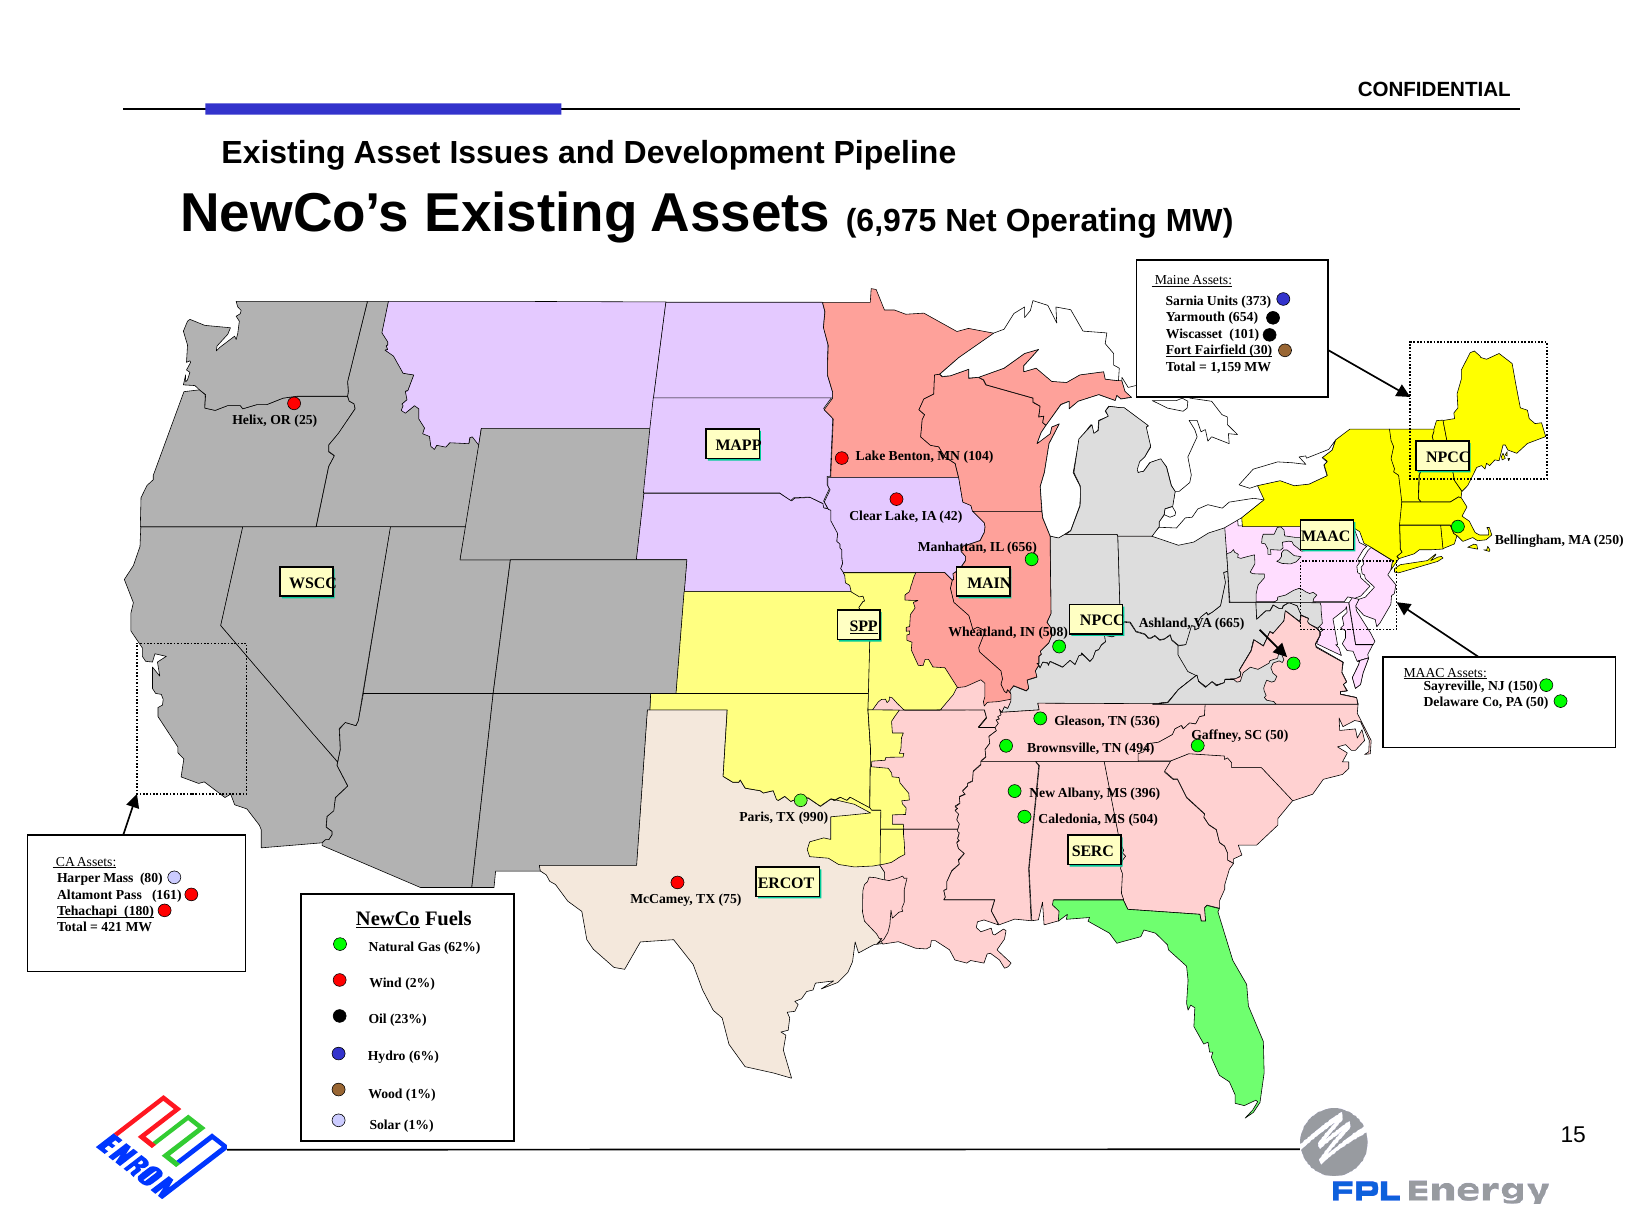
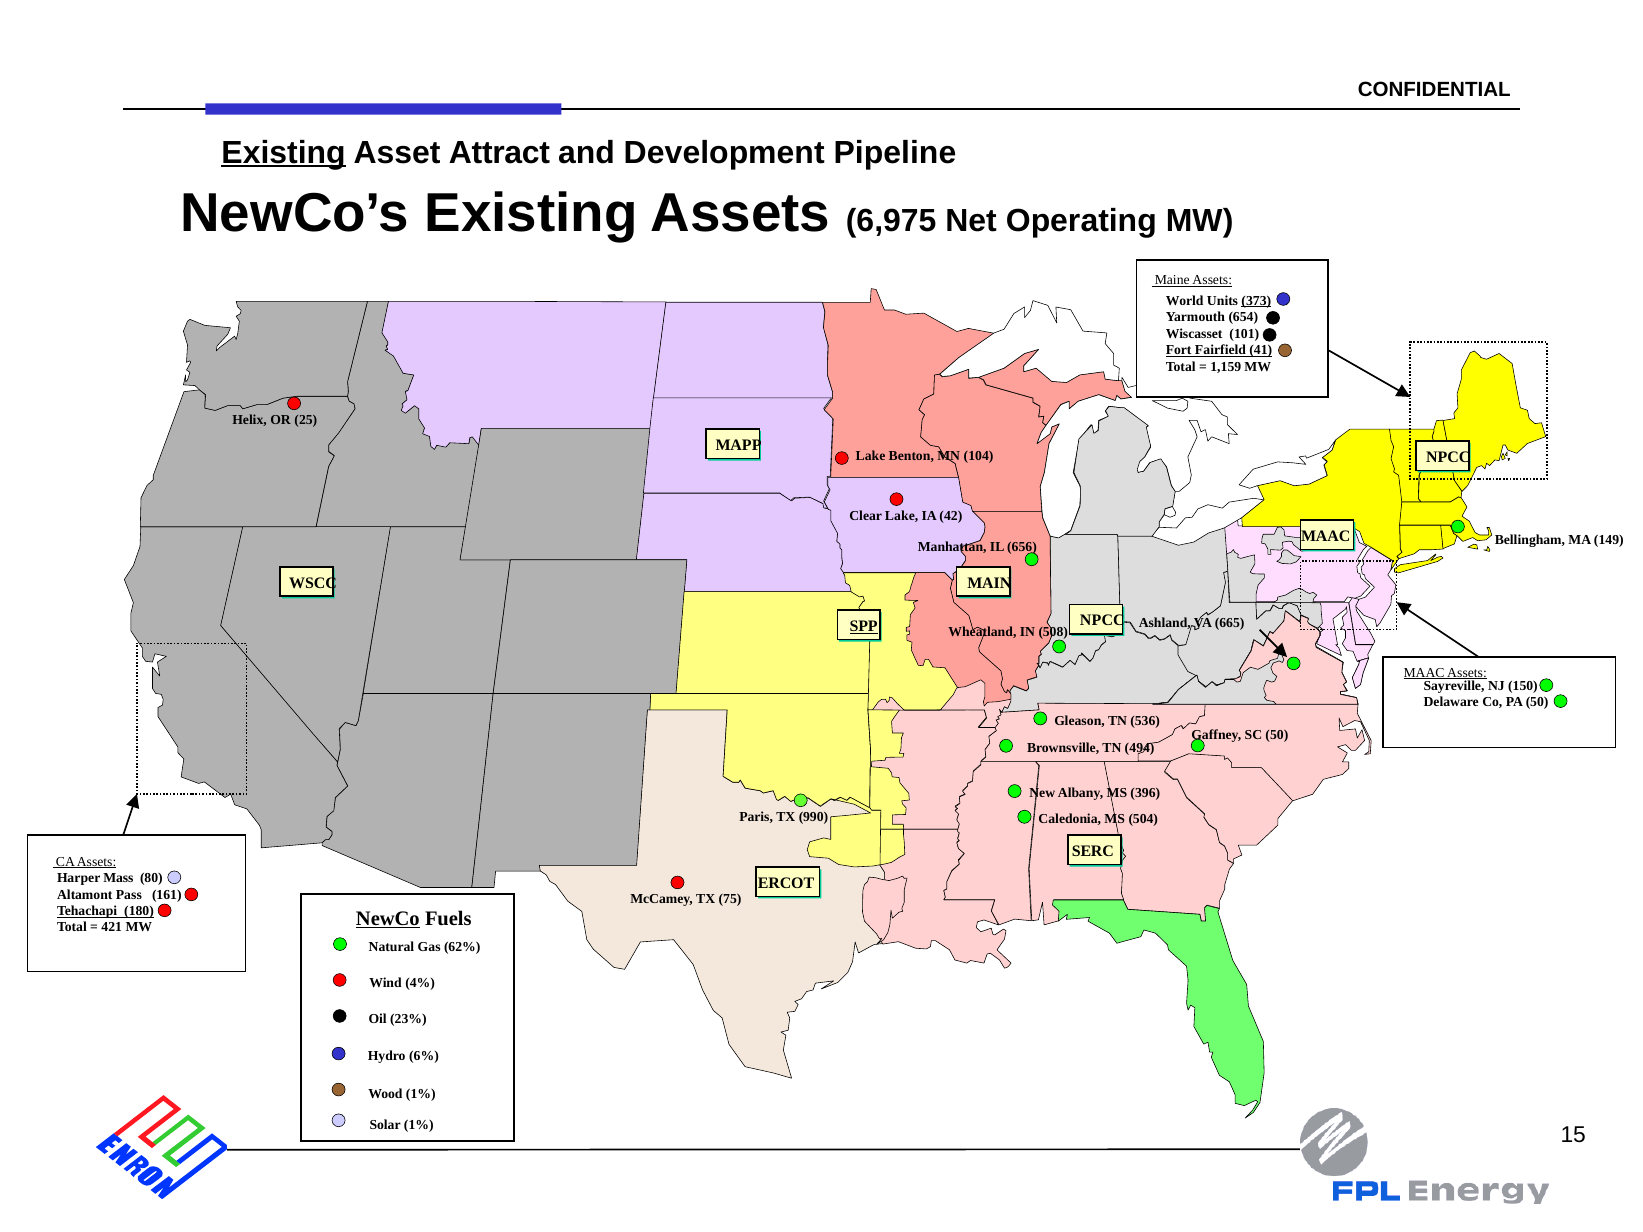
Existing underline: none -> present (284, 153)
Issues: Issues -> Attract (499, 153)
Sarnia: Sarnia -> World (1185, 301)
373 underline: none -> present (1256, 301)
30: 30 -> 41 (1261, 350)
250: 250 -> 149 (1609, 541)
2%: 2% -> 4% (420, 983)
